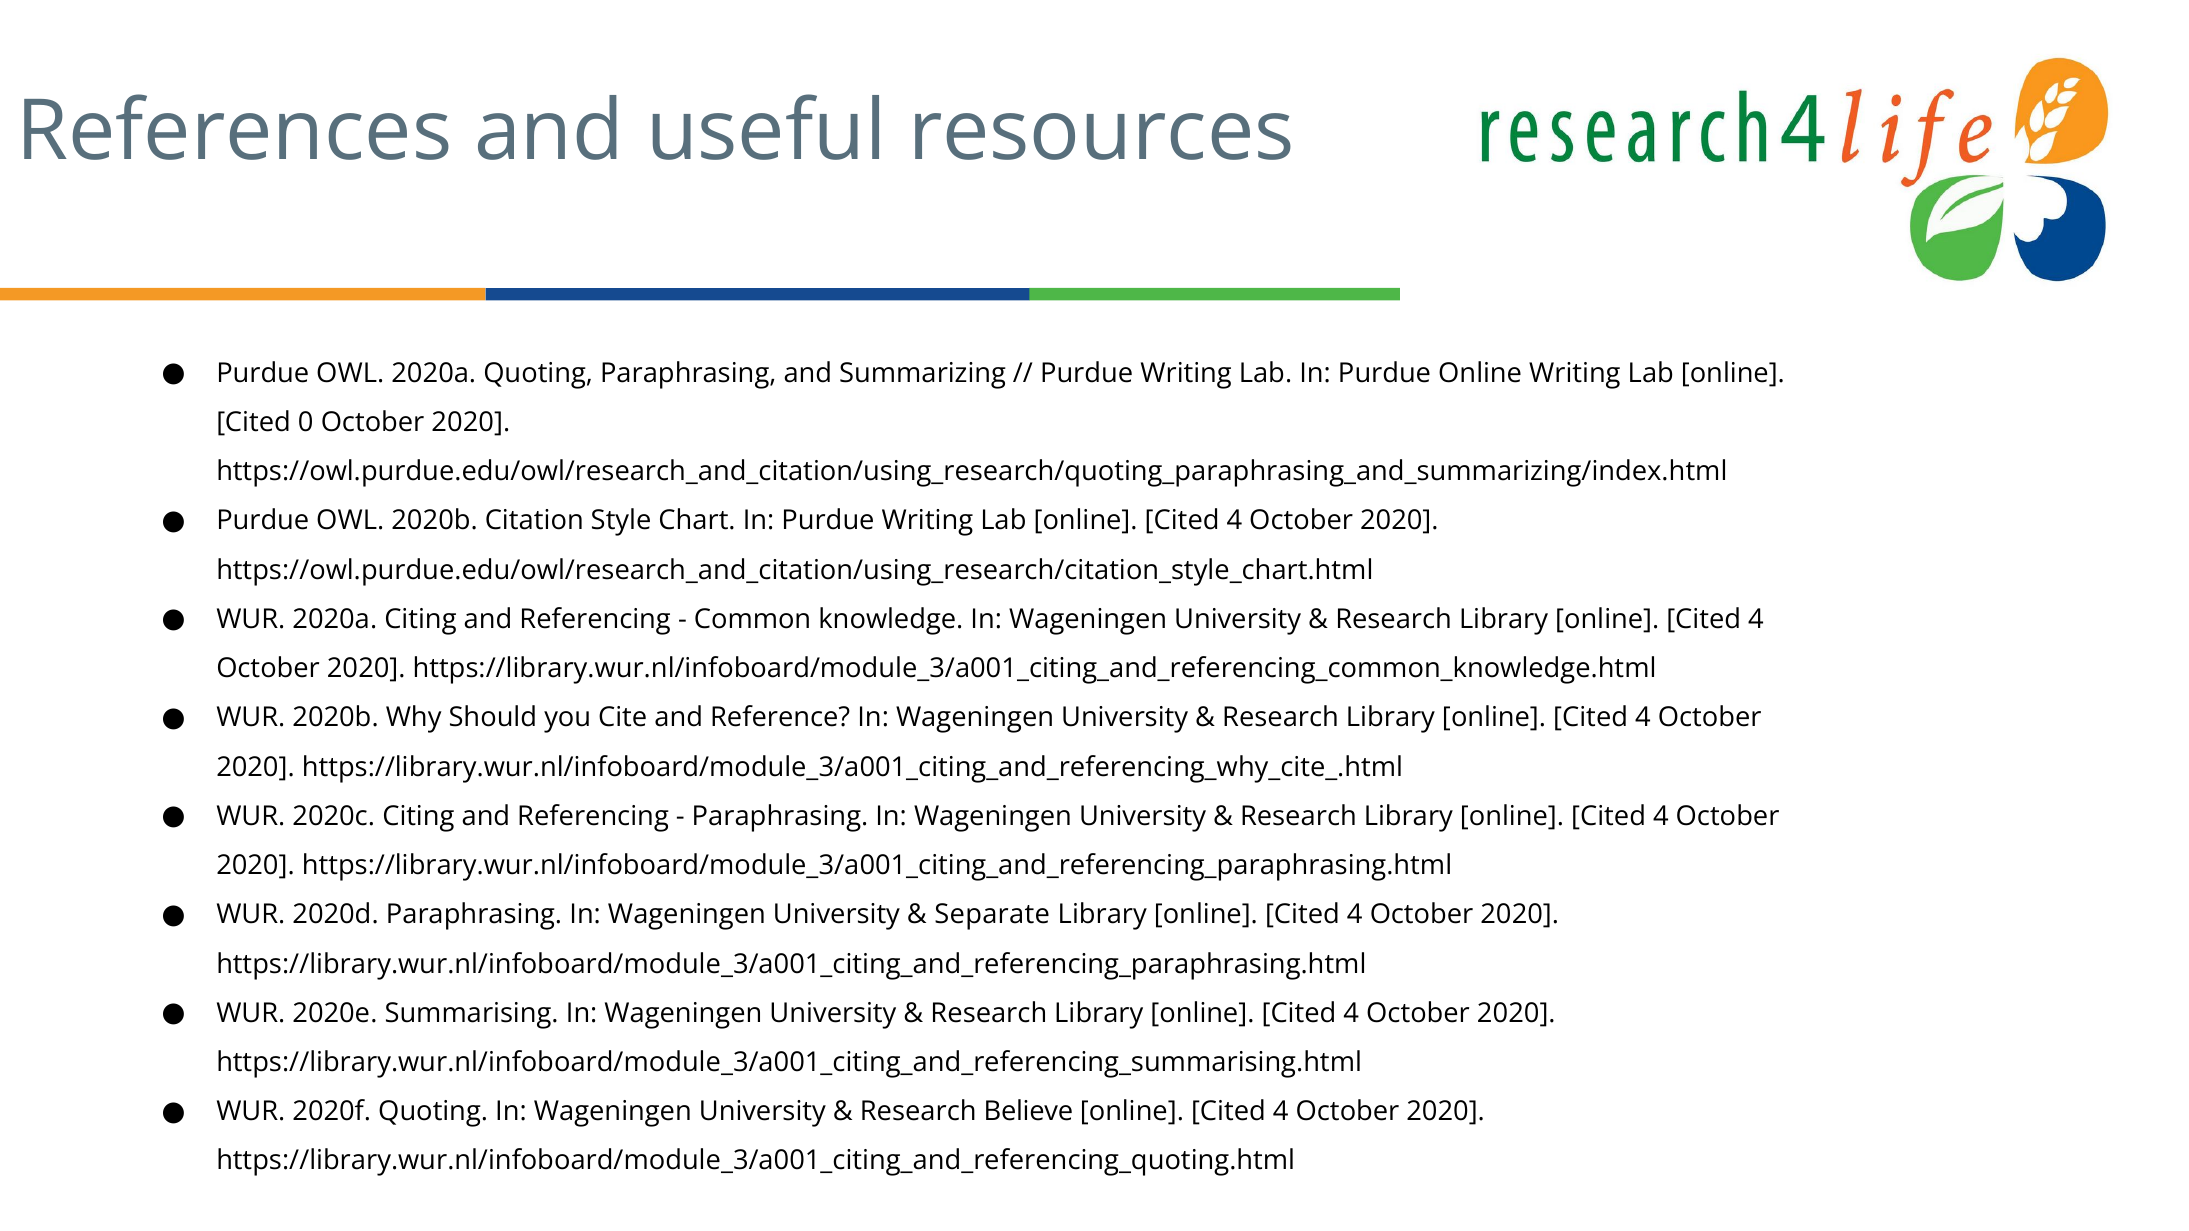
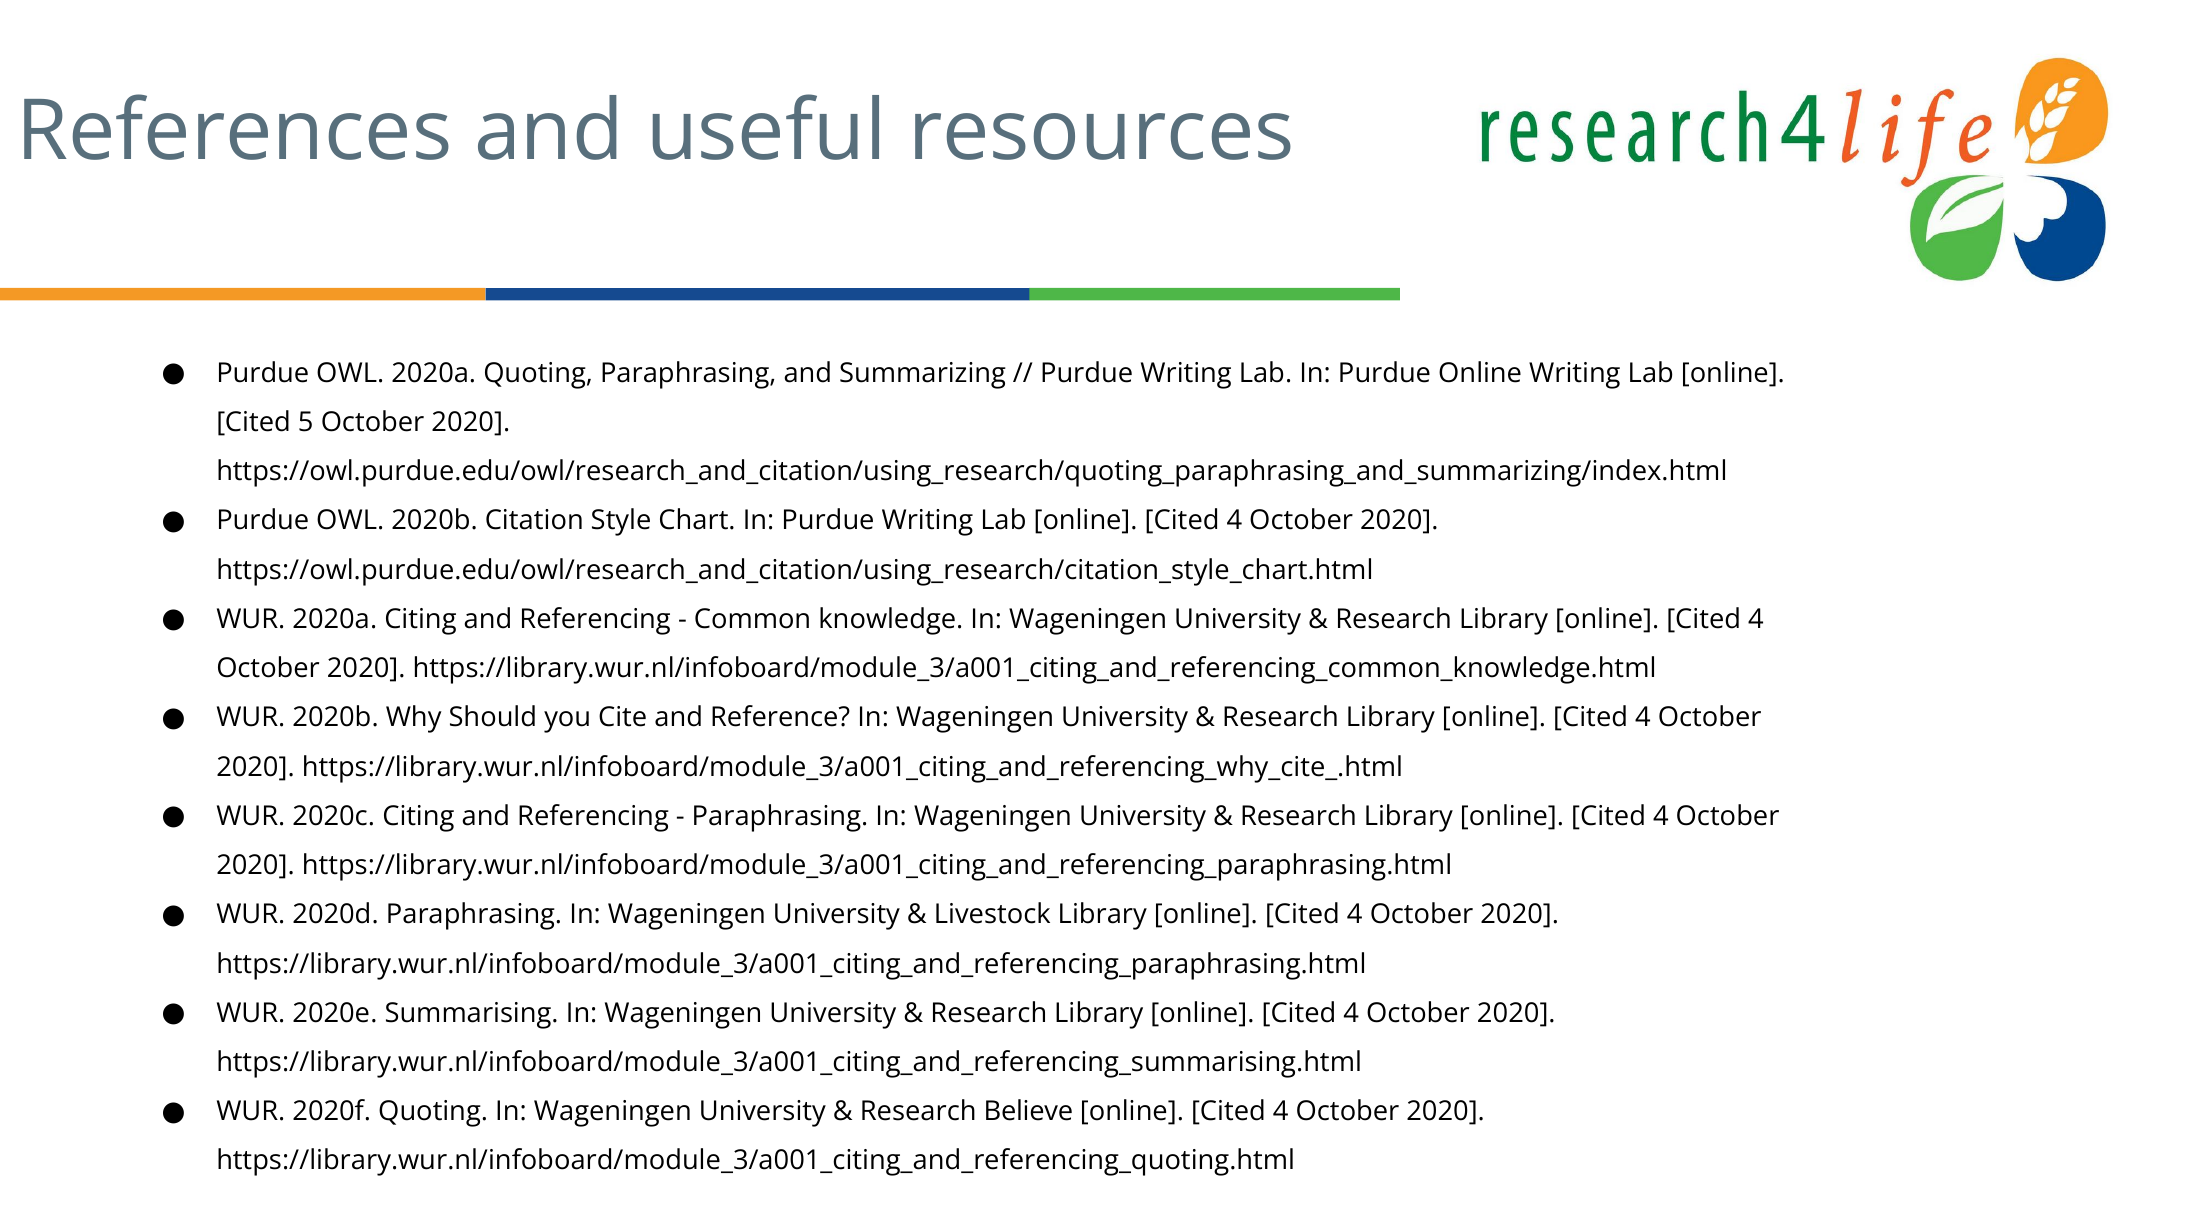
0: 0 -> 5 (306, 422)
Separate: Separate -> Livestock (992, 915)
